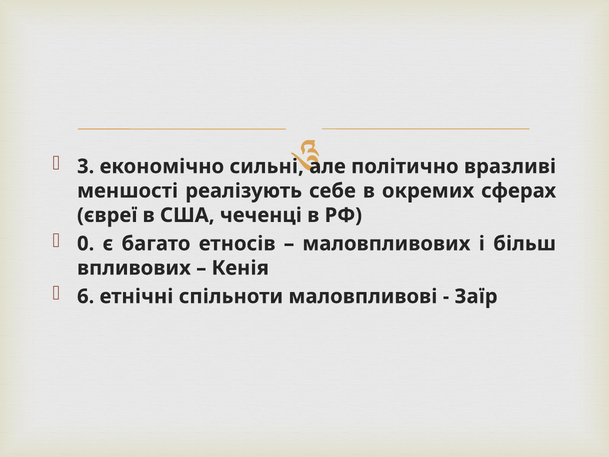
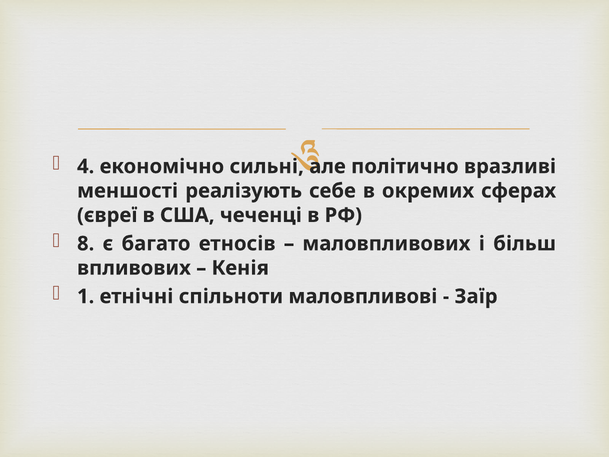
3: 3 -> 4 (86, 166)
0: 0 -> 8 (86, 244)
6: 6 -> 1 (86, 296)
